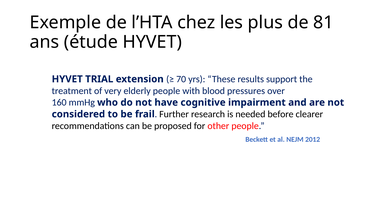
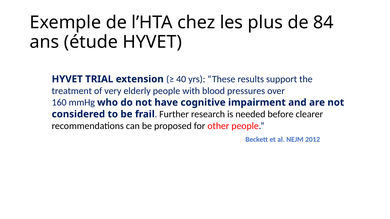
81: 81 -> 84 (323, 23)
70: 70 -> 40 (181, 79)
